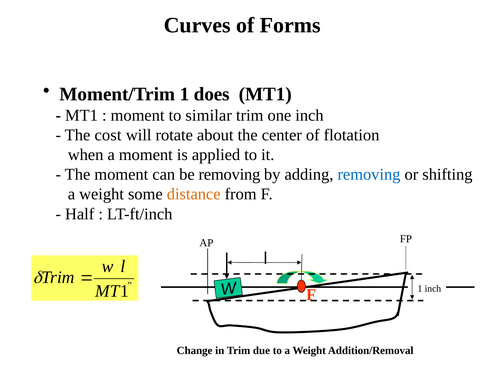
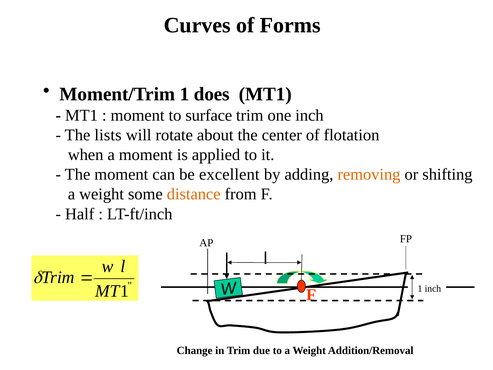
similar: similar -> surface (209, 115)
cost: cost -> lists (108, 135)
be removing: removing -> excellent (229, 174)
removing colour: blue -> orange (369, 174)
